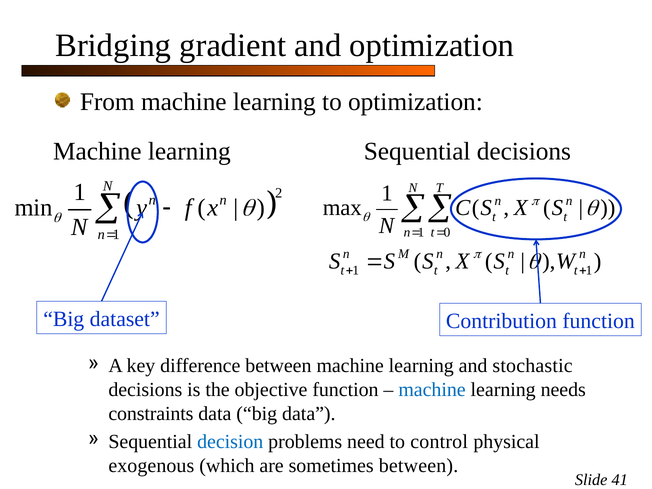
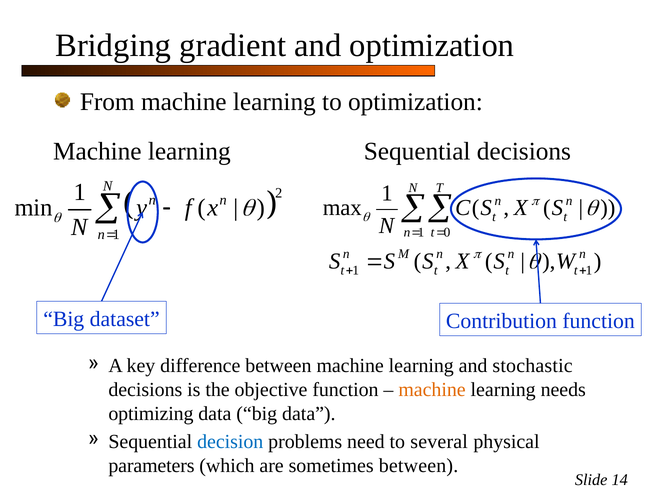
machine colour: blue -> orange (432, 390)
constraints: constraints -> optimizing (151, 414)
control: control -> several (439, 442)
exogenous: exogenous -> parameters (151, 465)
41: 41 -> 14 (620, 480)
